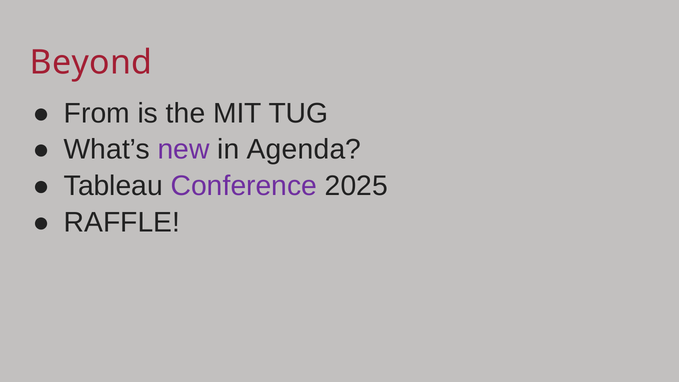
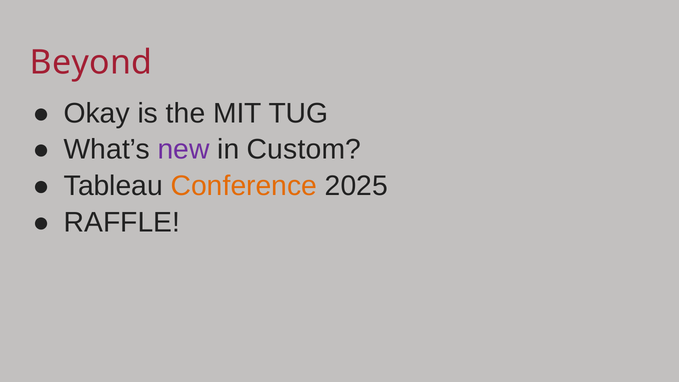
From: From -> Okay (97, 113)
Agenda: Agenda -> Custom (304, 150)
Conference colour: purple -> orange (244, 186)
